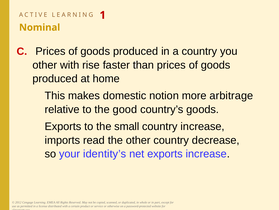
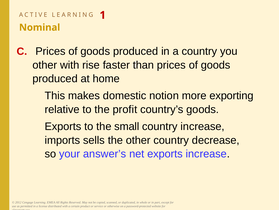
arbitrage: arbitrage -> exporting (231, 95)
good: good -> profit (125, 109)
read: read -> sells (94, 140)
identity’s: identity’s -> answer’s (105, 153)
